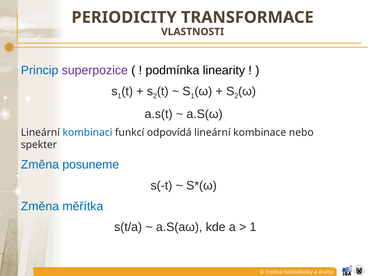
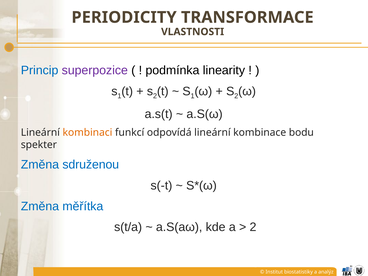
kombinaci colour: blue -> orange (87, 133)
nebo: nebo -> bodu (301, 133)
posuneme: posuneme -> sdruženou (91, 165)
1: 1 -> 2 (253, 227)
